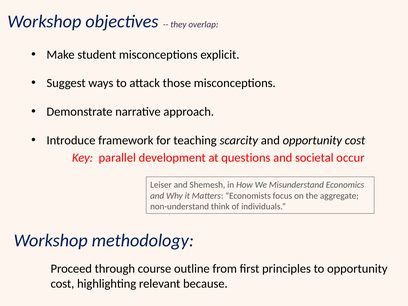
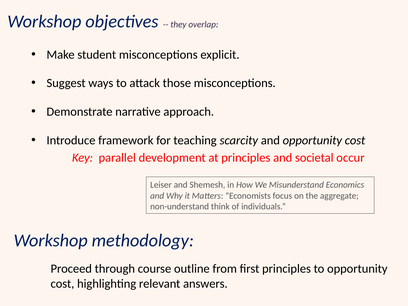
at questions: questions -> principles (246, 158)
because: because -> answers (205, 284)
